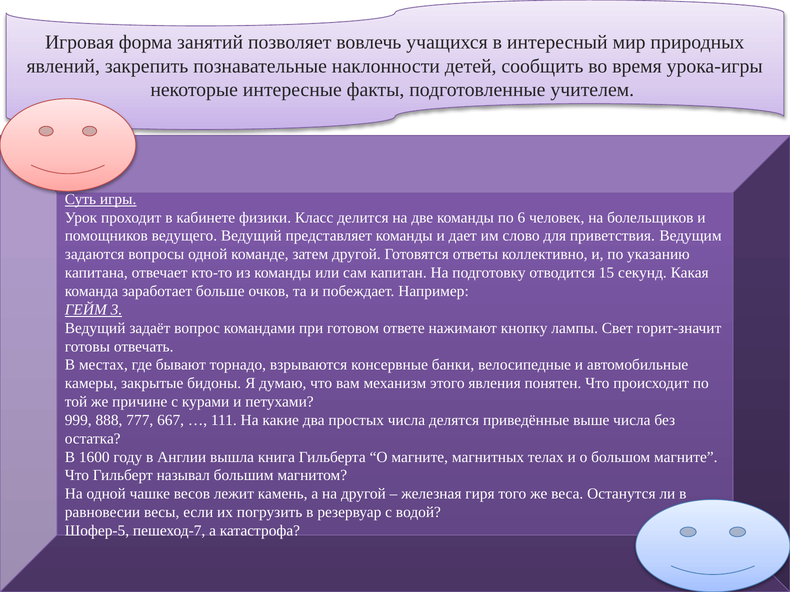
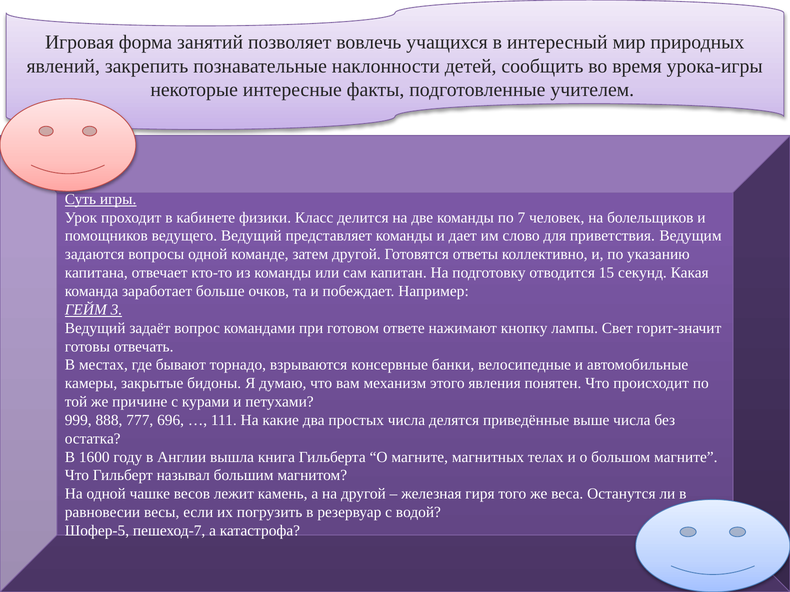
6: 6 -> 7 (521, 218)
667: 667 -> 696 (171, 421)
